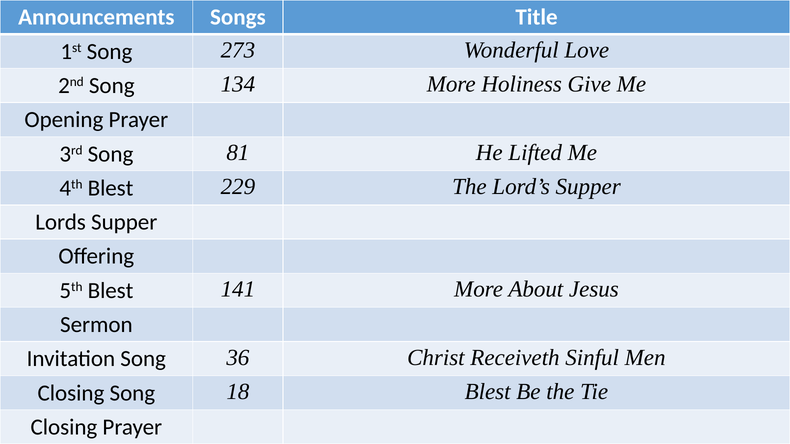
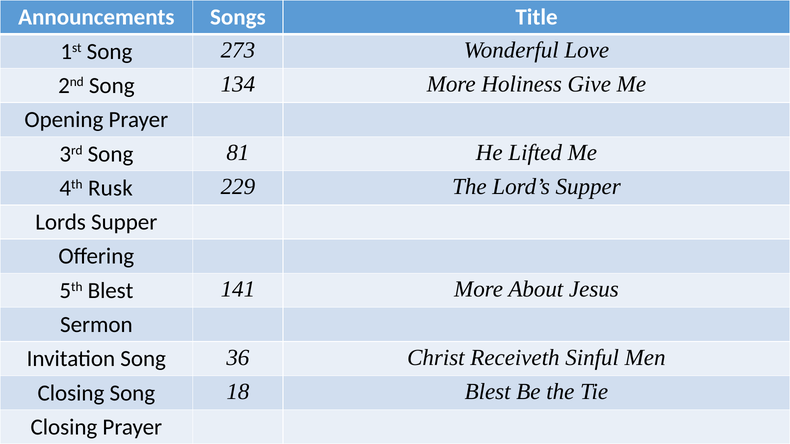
4th Blest: Blest -> Rusk (110, 188)
